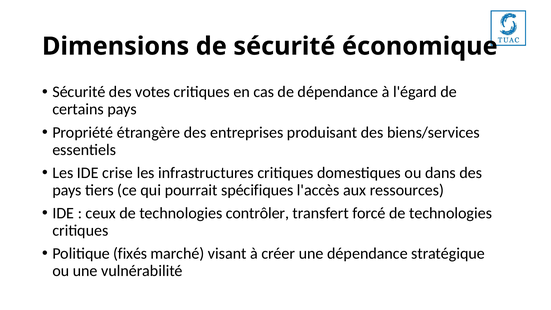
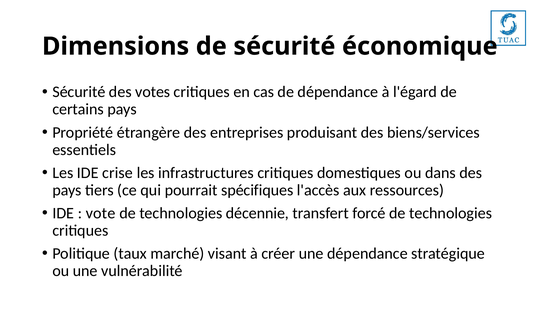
ceux: ceux -> vote (101, 213)
contrôler: contrôler -> décennie (257, 213)
fixés: fixés -> taux (130, 254)
